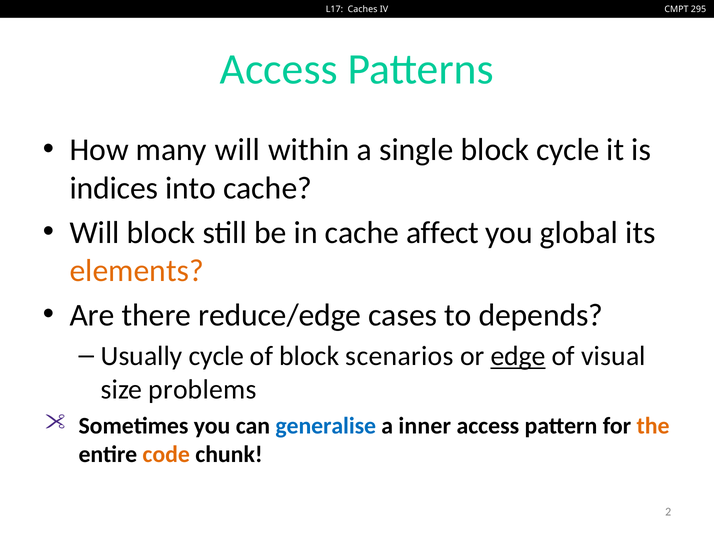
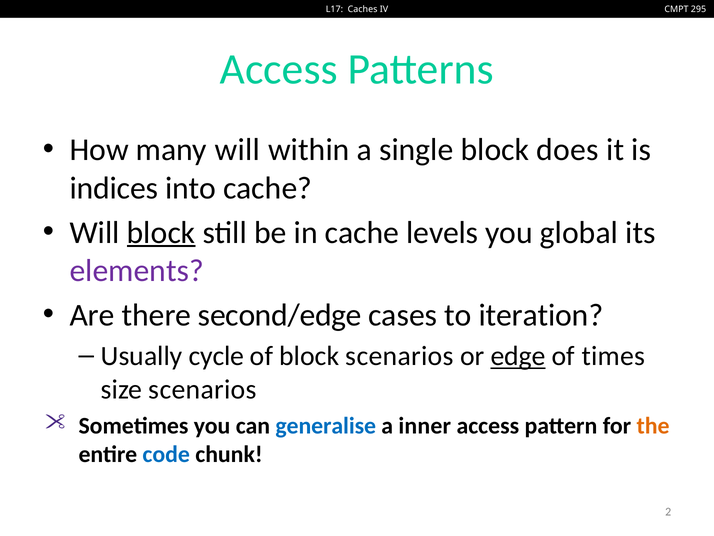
block cycle: cycle -> does (568, 150)
block underline: none -> present (161, 232)
affect: affect -> levels (442, 232)
elements colour: orange -> purple (137, 270)
reduce/edge: reduce/edge -> second/edge (280, 315)
depends: depends -> iteration (541, 315)
visual: visual -> times (613, 356)
size problems: problems -> scenarios (202, 389)
code colour: orange -> blue (166, 454)
